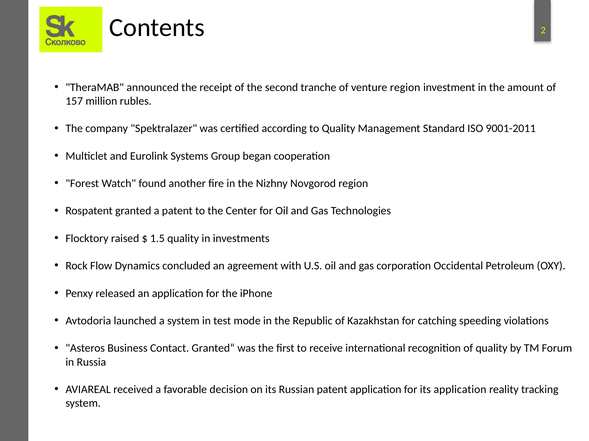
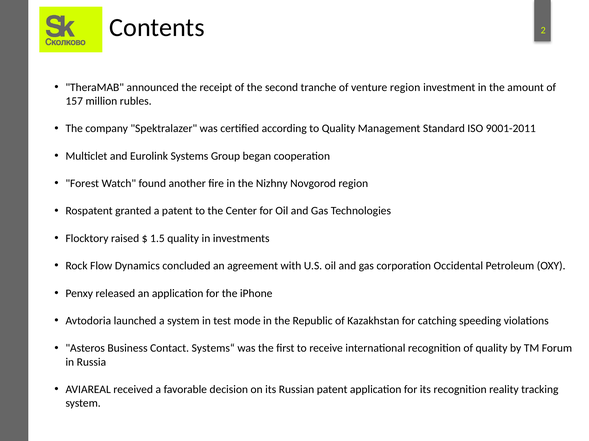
Granted“: Granted“ -> Systems“ (213, 349)
its application: application -> recognition (460, 390)
